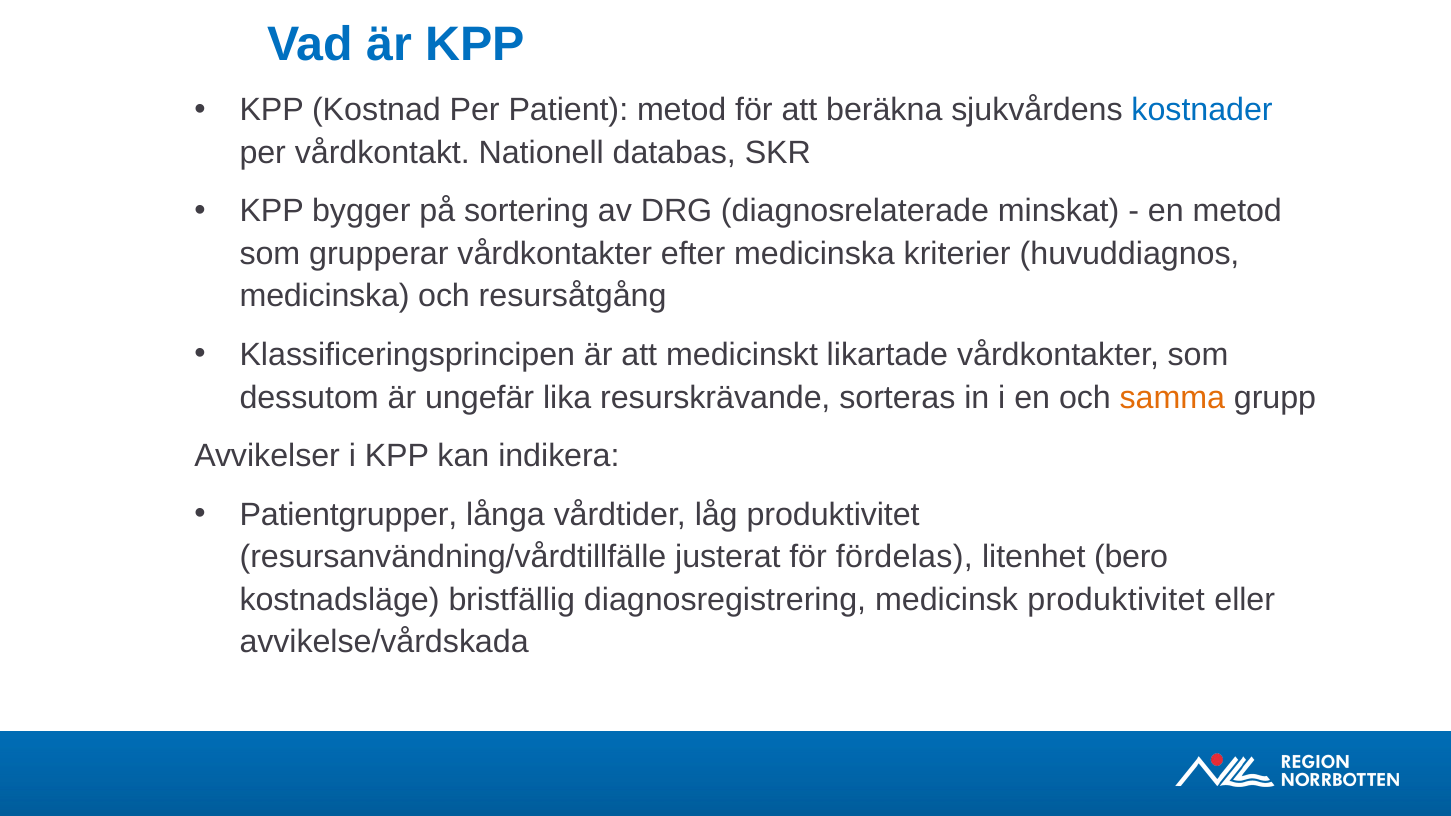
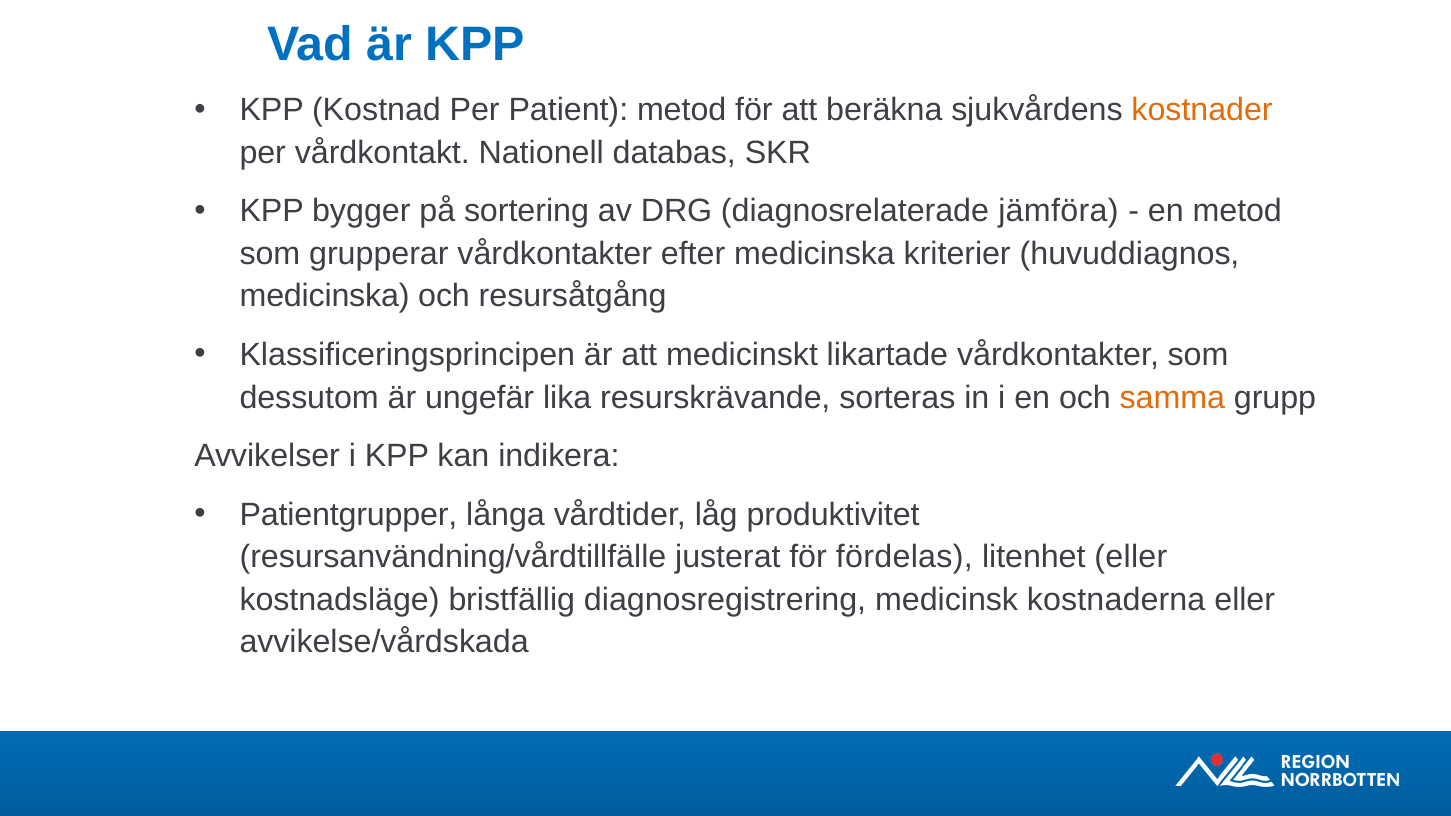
kostnader colour: blue -> orange (1202, 110)
minskat: minskat -> jämföra (1058, 211)
litenhet bero: bero -> eller (1131, 557)
medicinsk produktivitet: produktivitet -> kostnaderna (1116, 600)
